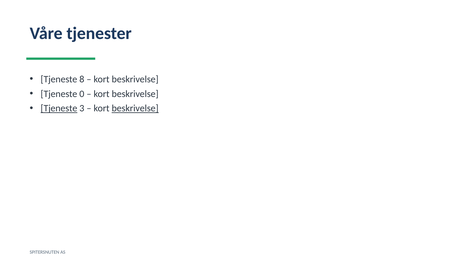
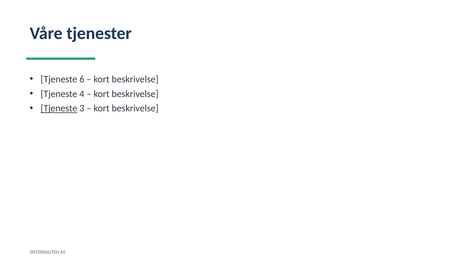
8: 8 -> 6 (82, 79)
0: 0 -> 4 (82, 94)
beskrivelse underline: present -> none (135, 108)
